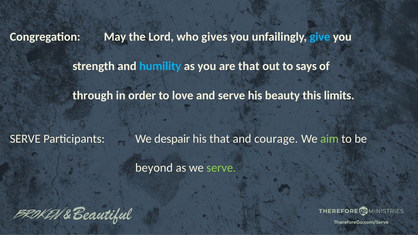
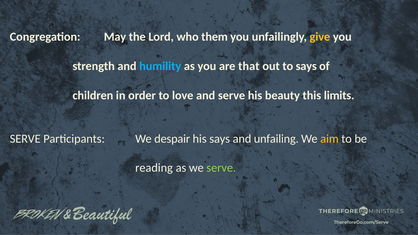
gives: gives -> them (215, 37)
give colour: light blue -> yellow (320, 37)
through: through -> children (93, 95)
his that: that -> says (220, 139)
courage: courage -> unfailing (276, 139)
aim colour: light green -> yellow (329, 139)
beyond: beyond -> reading (154, 168)
